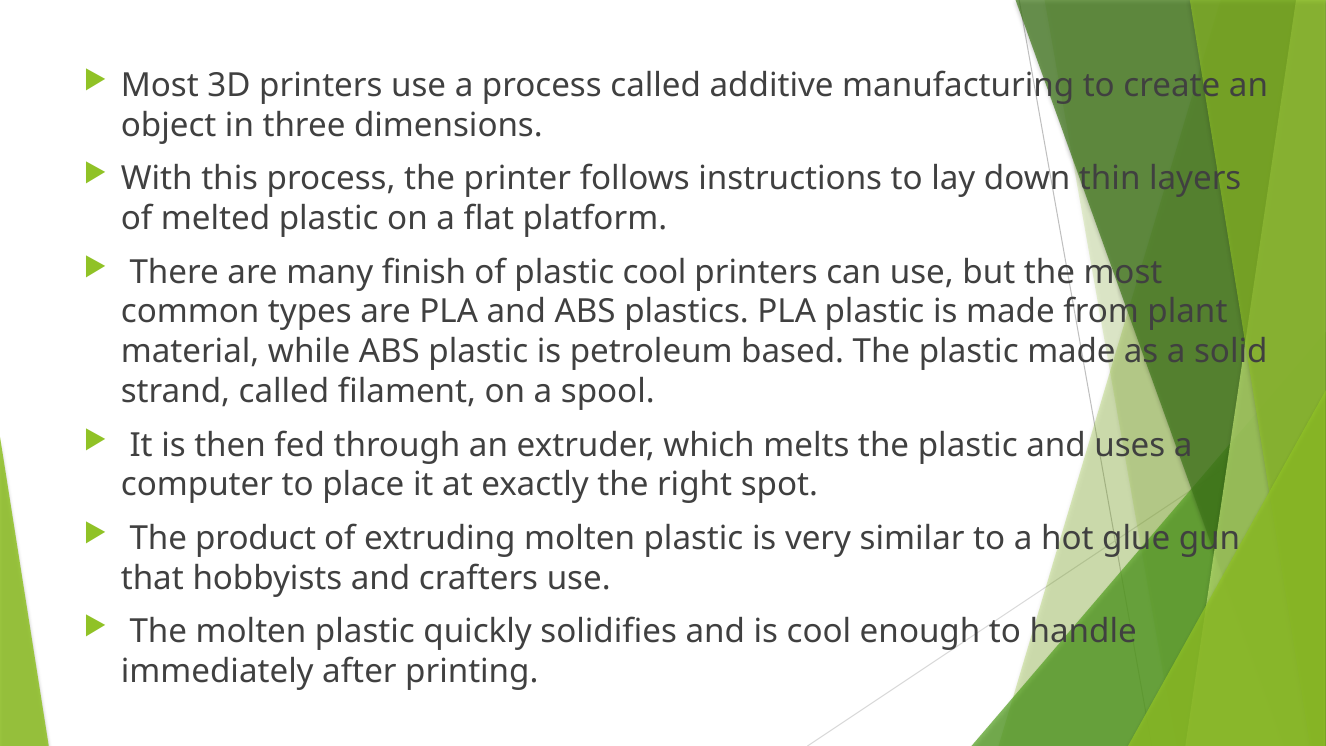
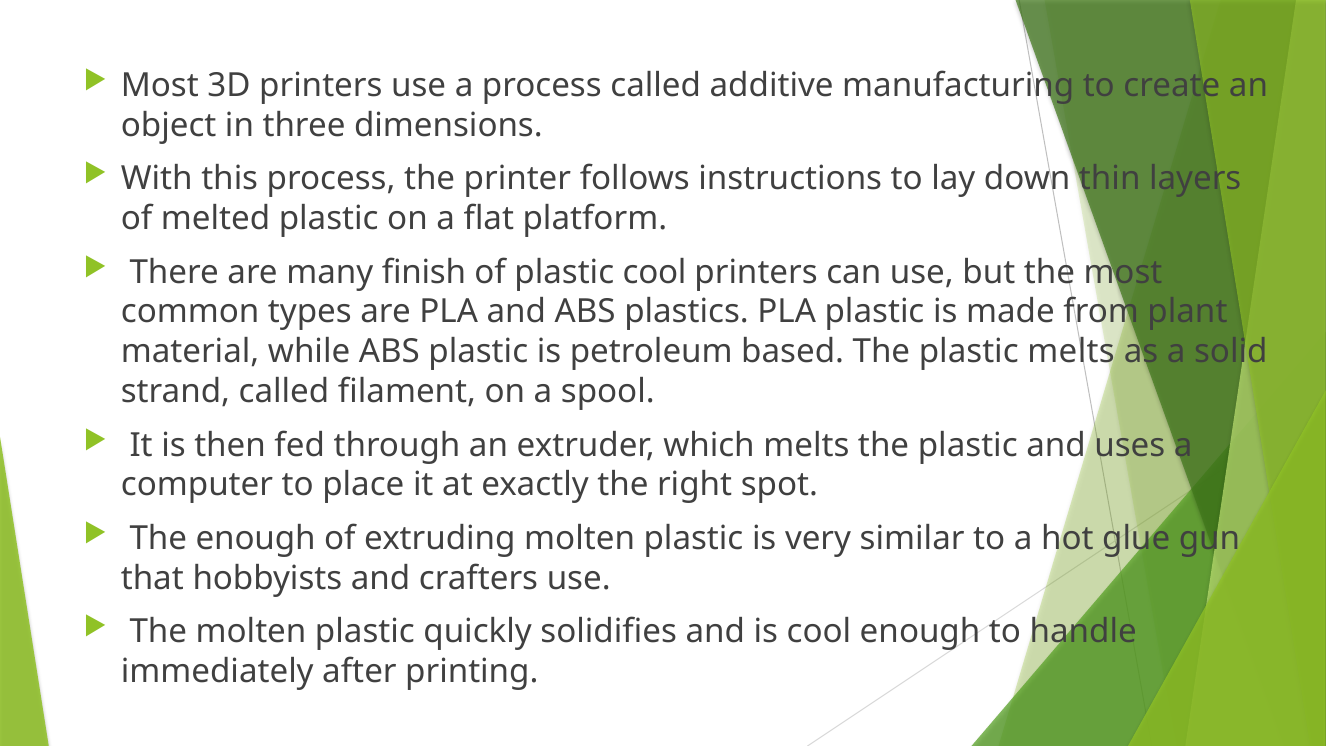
plastic made: made -> melts (1071, 352)
The product: product -> enough (256, 538)
